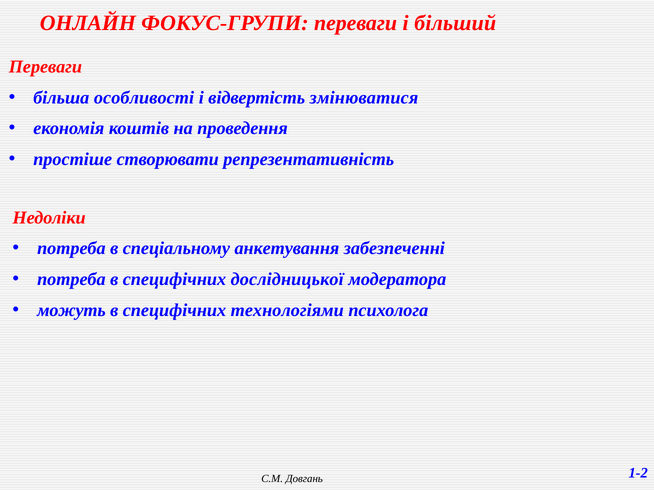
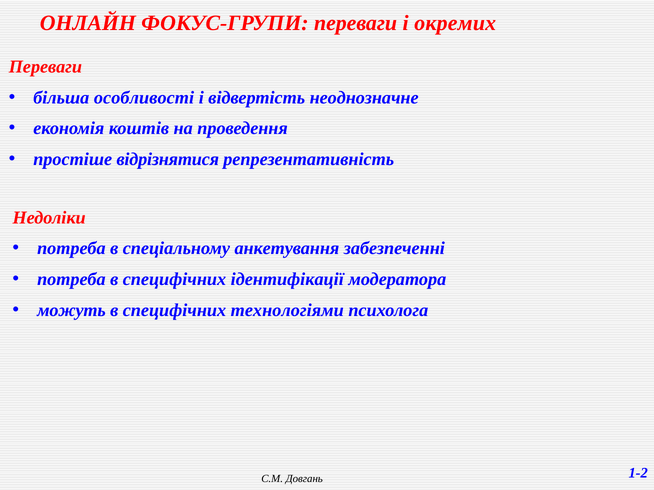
більший: більший -> окремих (455, 23)
змінюватися: змінюватися -> неоднозначне (364, 98)
створювати: створювати -> відрізнятися (168, 160)
дослідницької: дослідницької -> ідентифікації (287, 280)
